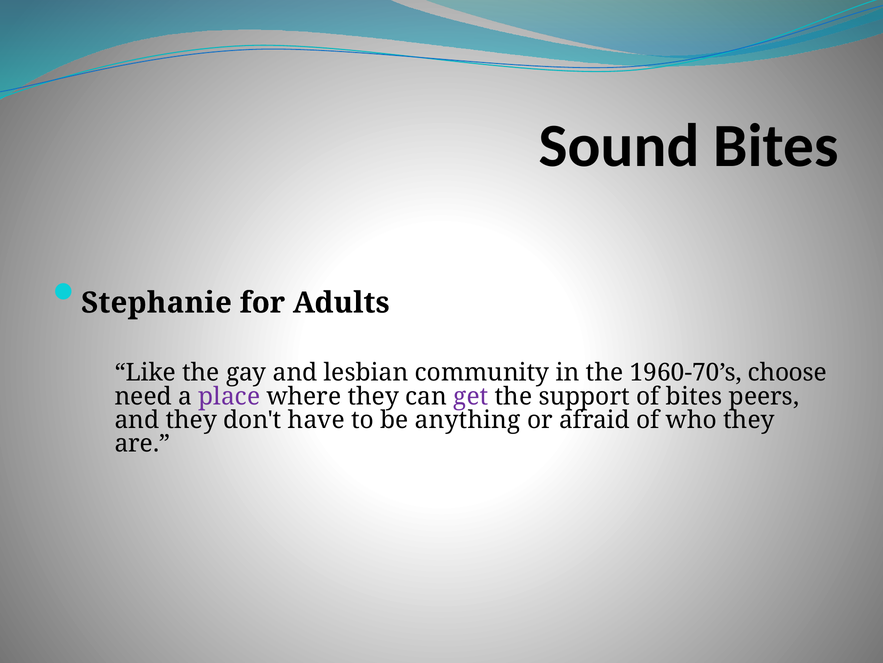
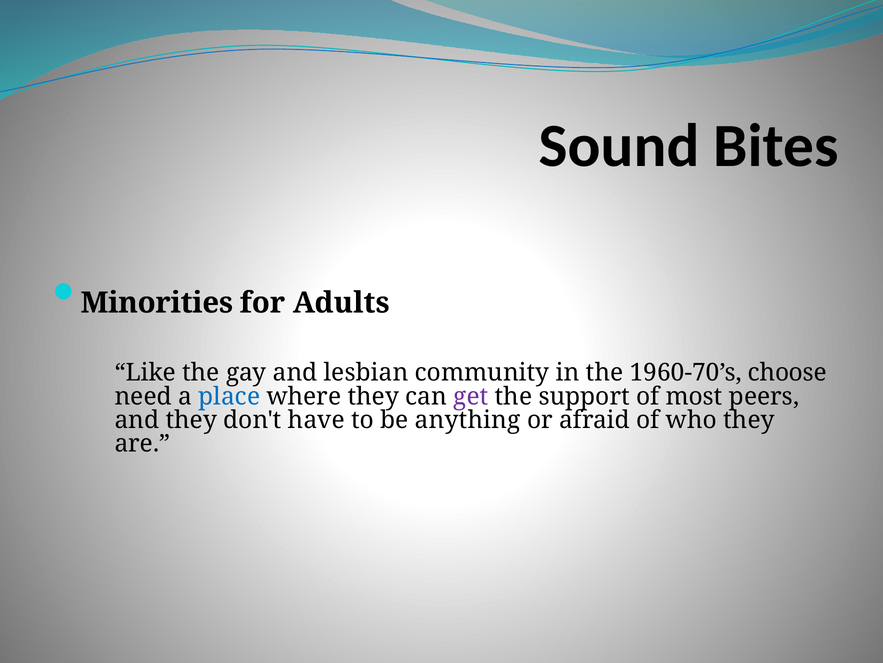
Stephanie: Stephanie -> Minorities (157, 302)
place colour: purple -> blue (229, 396)
of bites: bites -> most (694, 396)
